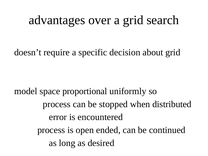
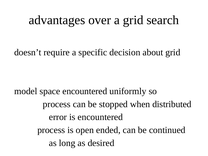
space proportional: proportional -> encountered (85, 91)
